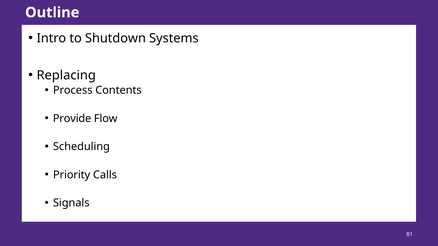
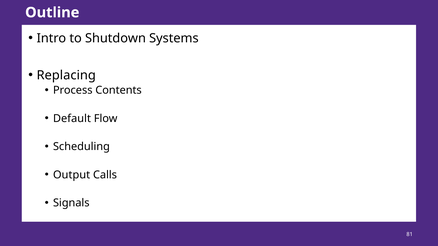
Provide: Provide -> Default (72, 119)
Priority: Priority -> Output (72, 175)
